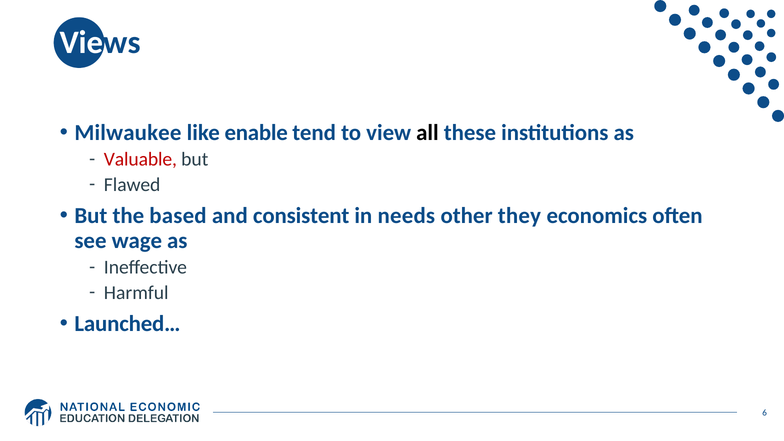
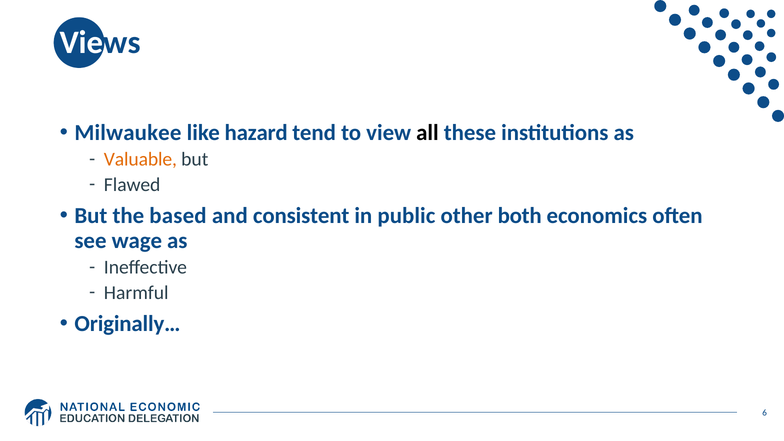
enable: enable -> hazard (256, 132)
Valuable colour: red -> orange (140, 159)
needs: needs -> public (406, 216)
they: they -> both (520, 216)
Launched…: Launched… -> Originally… (127, 324)
